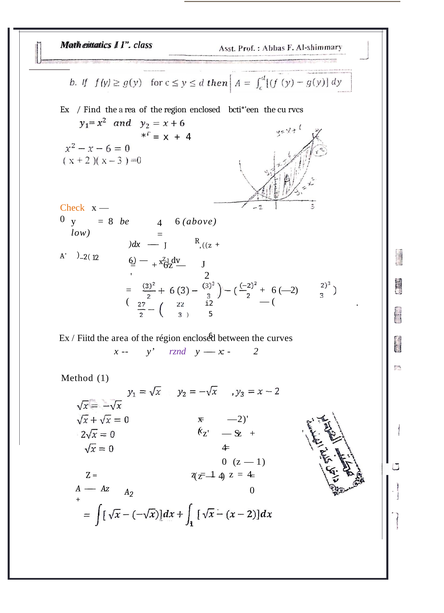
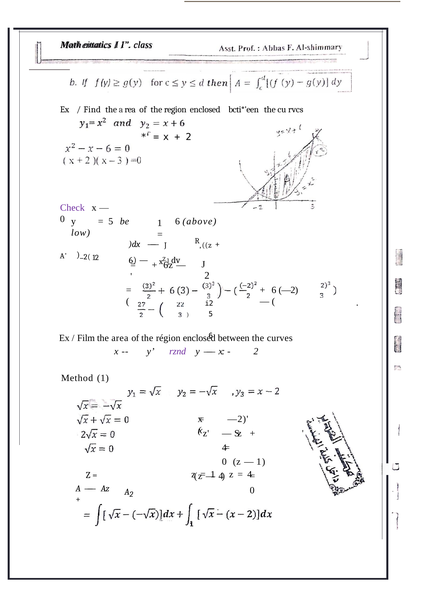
4: 4 -> 2 (189, 137)
Check colour: orange -> purple (72, 208)
0 4: 4 -> 1 (160, 223)
8: 8 -> 5 (111, 221)
Fiitd: Fiitd -> Film (86, 338)
